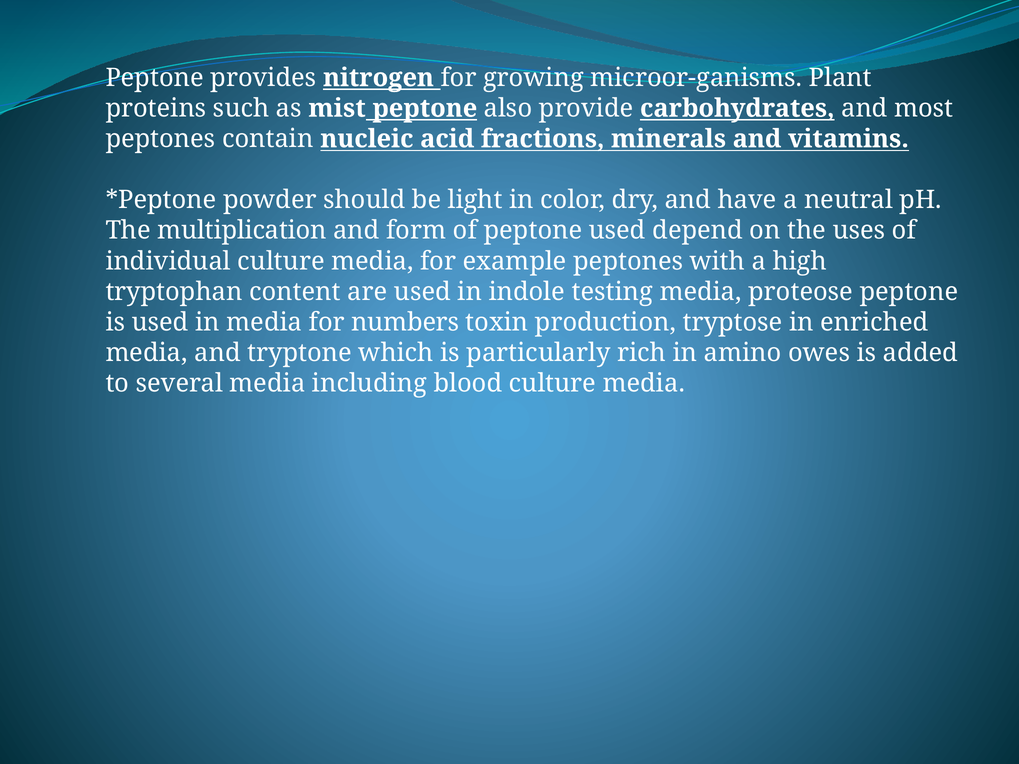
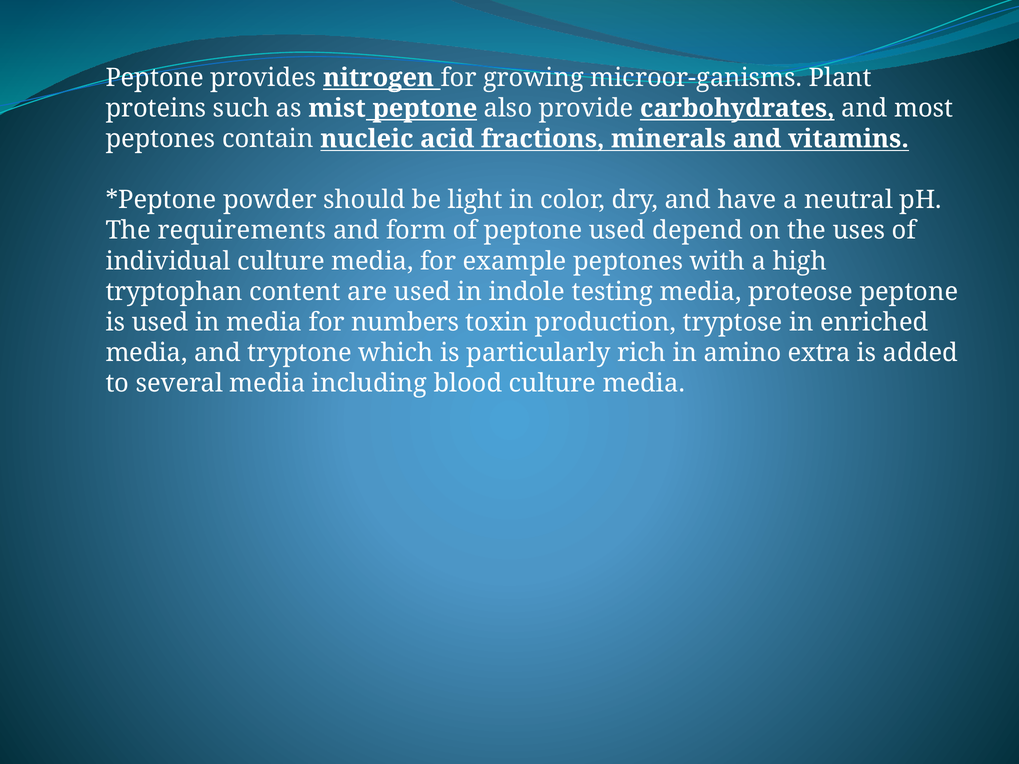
multiplication: multiplication -> requirements (242, 231)
owes: owes -> extra (819, 353)
